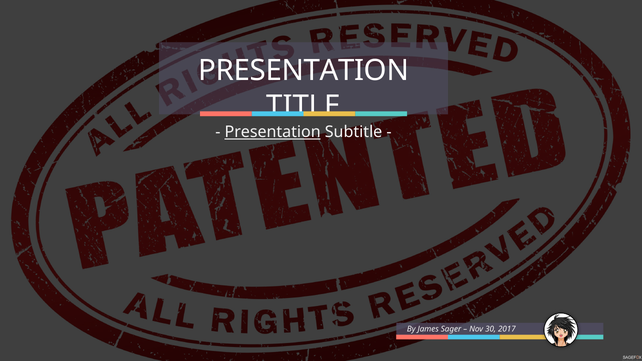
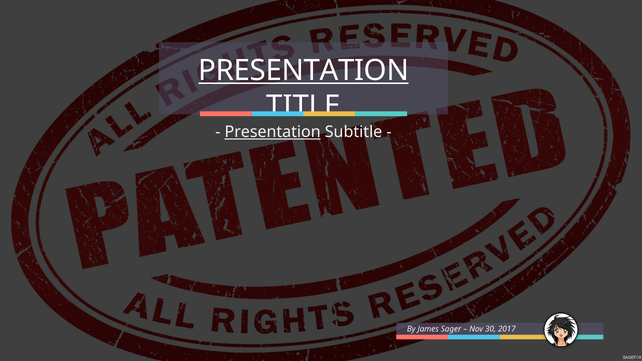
PRESENTATION underline: none -> present (304, 71)
